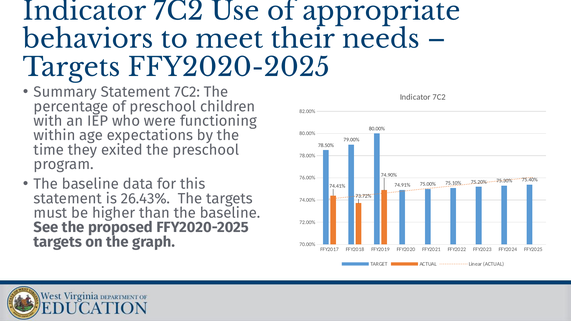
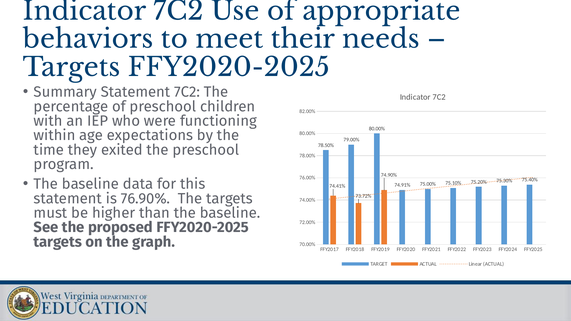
26.43%: 26.43% -> 76.90% (145, 199)
